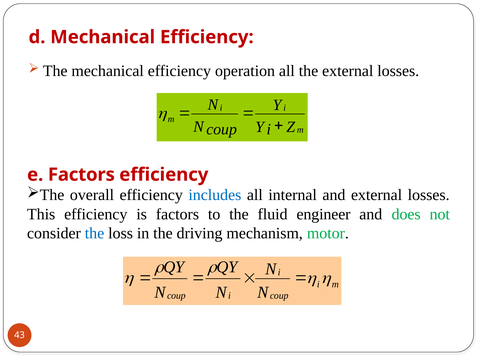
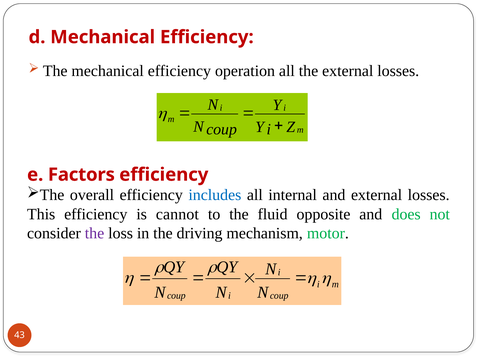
is factors: factors -> cannot (177, 215)
engineer: engineer -> opposite (323, 215)
the colour: blue -> purple (95, 234)
